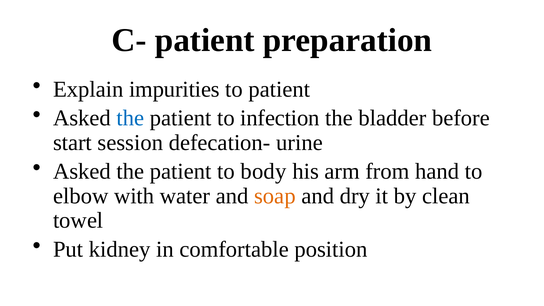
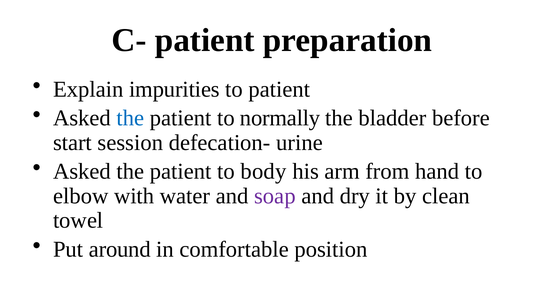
infection: infection -> normally (280, 118)
soap colour: orange -> purple (275, 196)
kidney: kidney -> around (120, 249)
